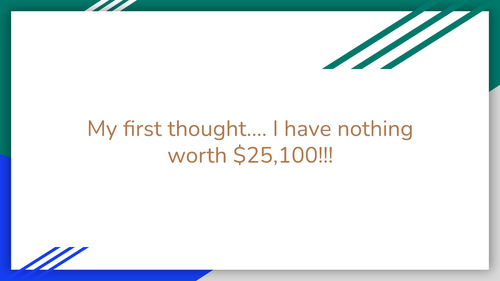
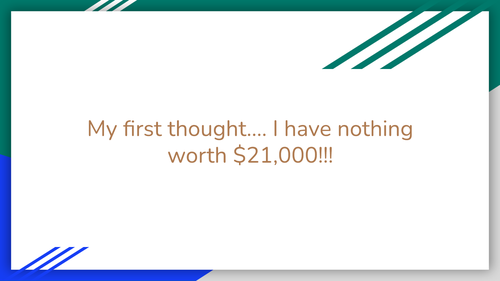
$25,100: $25,100 -> $21,000 (283, 155)
